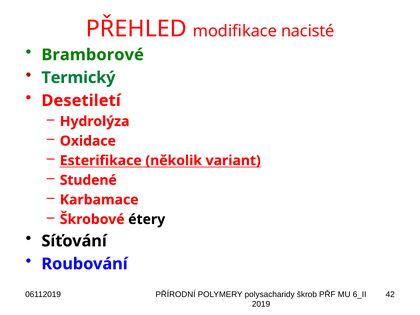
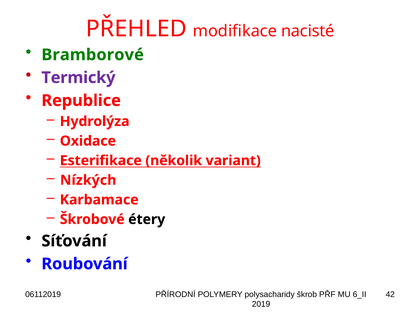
Termický colour: green -> purple (78, 78)
Desetiletí: Desetiletí -> Republice (81, 101)
Studené: Studené -> Nízkých (88, 180)
